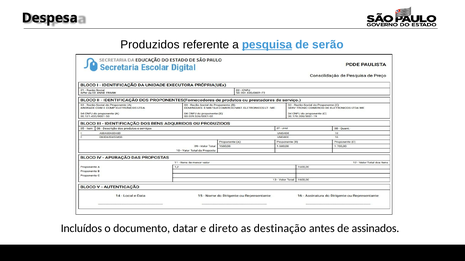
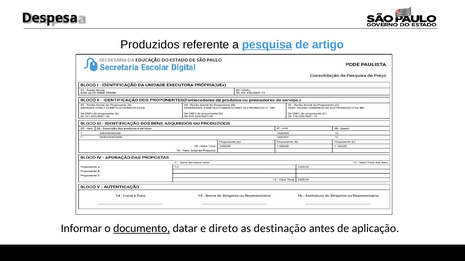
serão: serão -> artigo (328, 45)
Incluídos: Incluídos -> Informar (81, 229)
documento underline: none -> present (142, 229)
assinados: assinados -> aplicação (375, 229)
